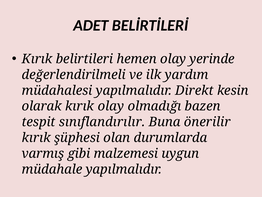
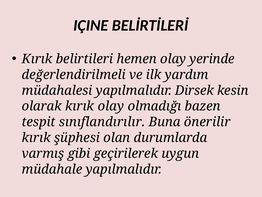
ADET: ADET -> IÇINE (91, 25)
Direkt: Direkt -> Dirsek (194, 90)
malzemesi: malzemesi -> geçirilerek (126, 153)
